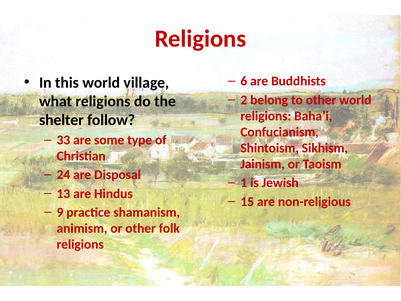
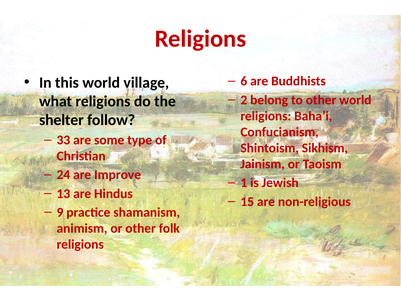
Disposal: Disposal -> Improve (118, 175)
